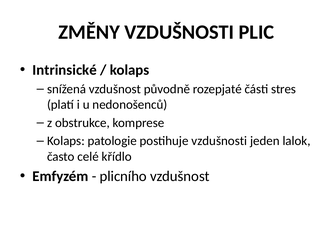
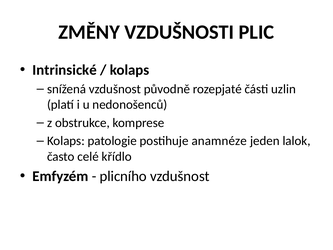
stres: stres -> uzlin (283, 89)
postihuje vzdušnosti: vzdušnosti -> anamnéze (219, 141)
